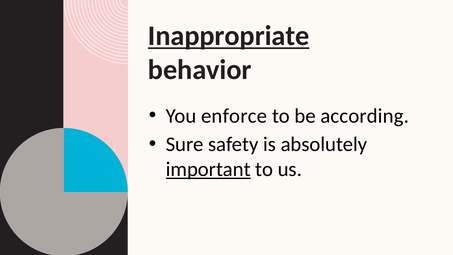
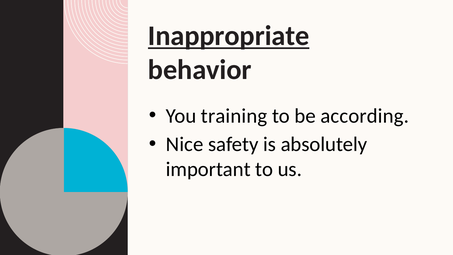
enforce: enforce -> training (234, 116)
Sure: Sure -> Nice (185, 144)
important underline: present -> none (208, 169)
